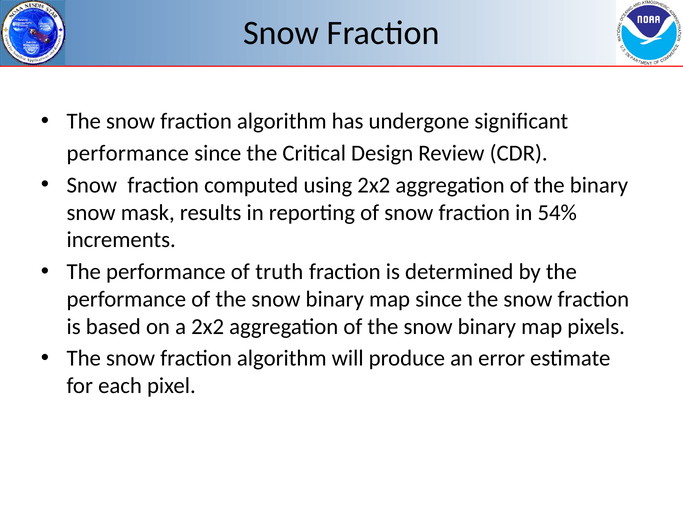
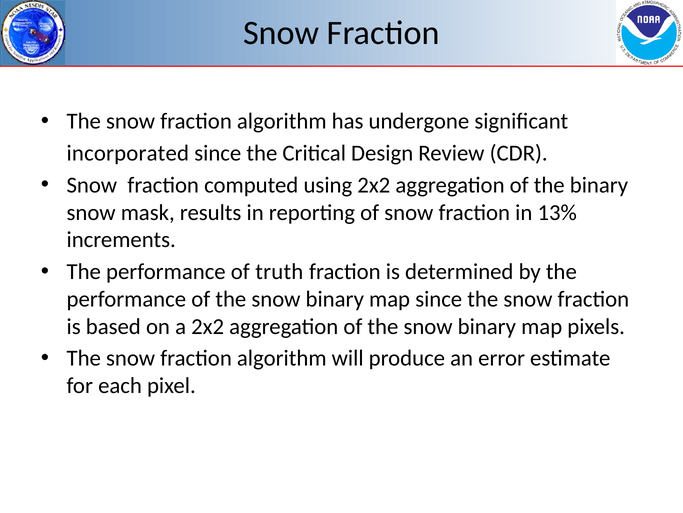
performance: performance -> incorporated (128, 153)
54%: 54% -> 13% (557, 212)
